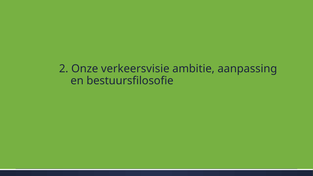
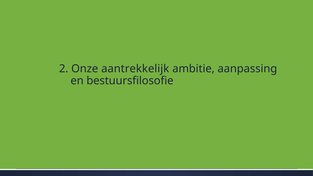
verkeersvisie: verkeersvisie -> aantrekkelijk (135, 69)
